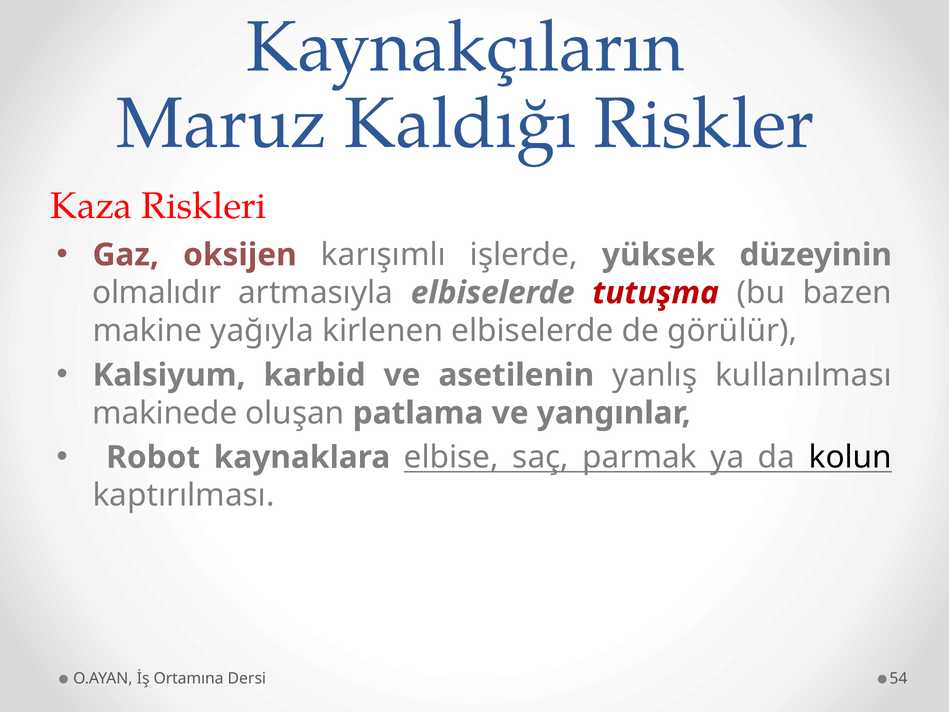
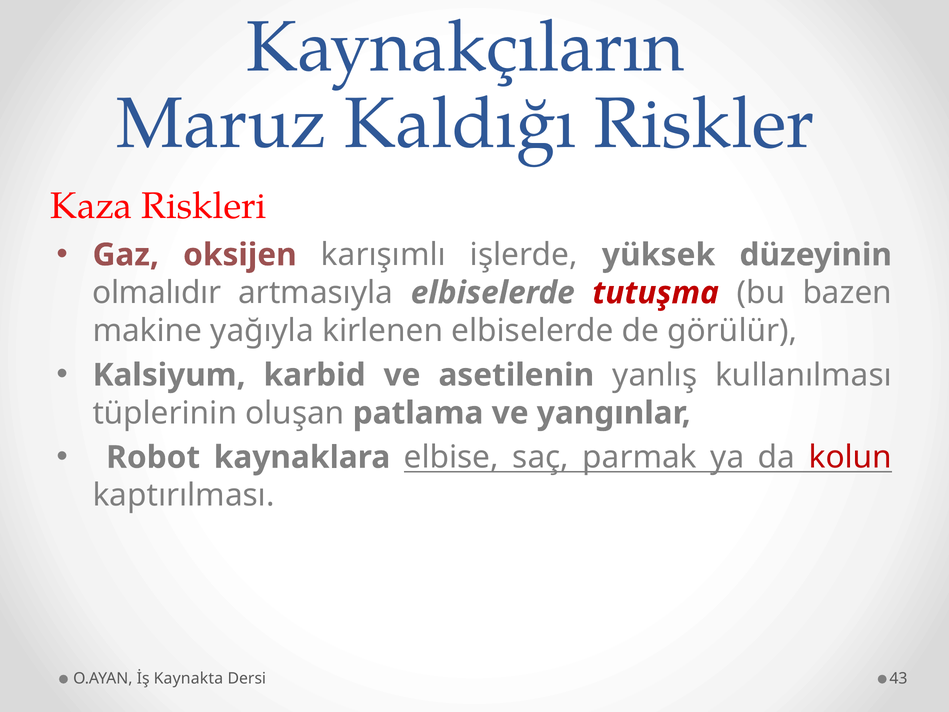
makinede: makinede -> tüplerinin (165, 413)
kolun colour: black -> red (850, 457)
Ortamına: Ortamına -> Kaynakta (188, 678)
54: 54 -> 43 (899, 678)
